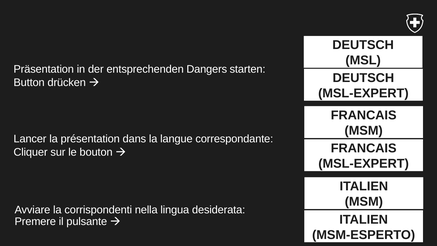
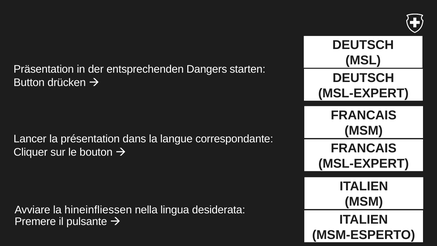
corrispondenti: corrispondenti -> hineinfliessen (98, 210)
